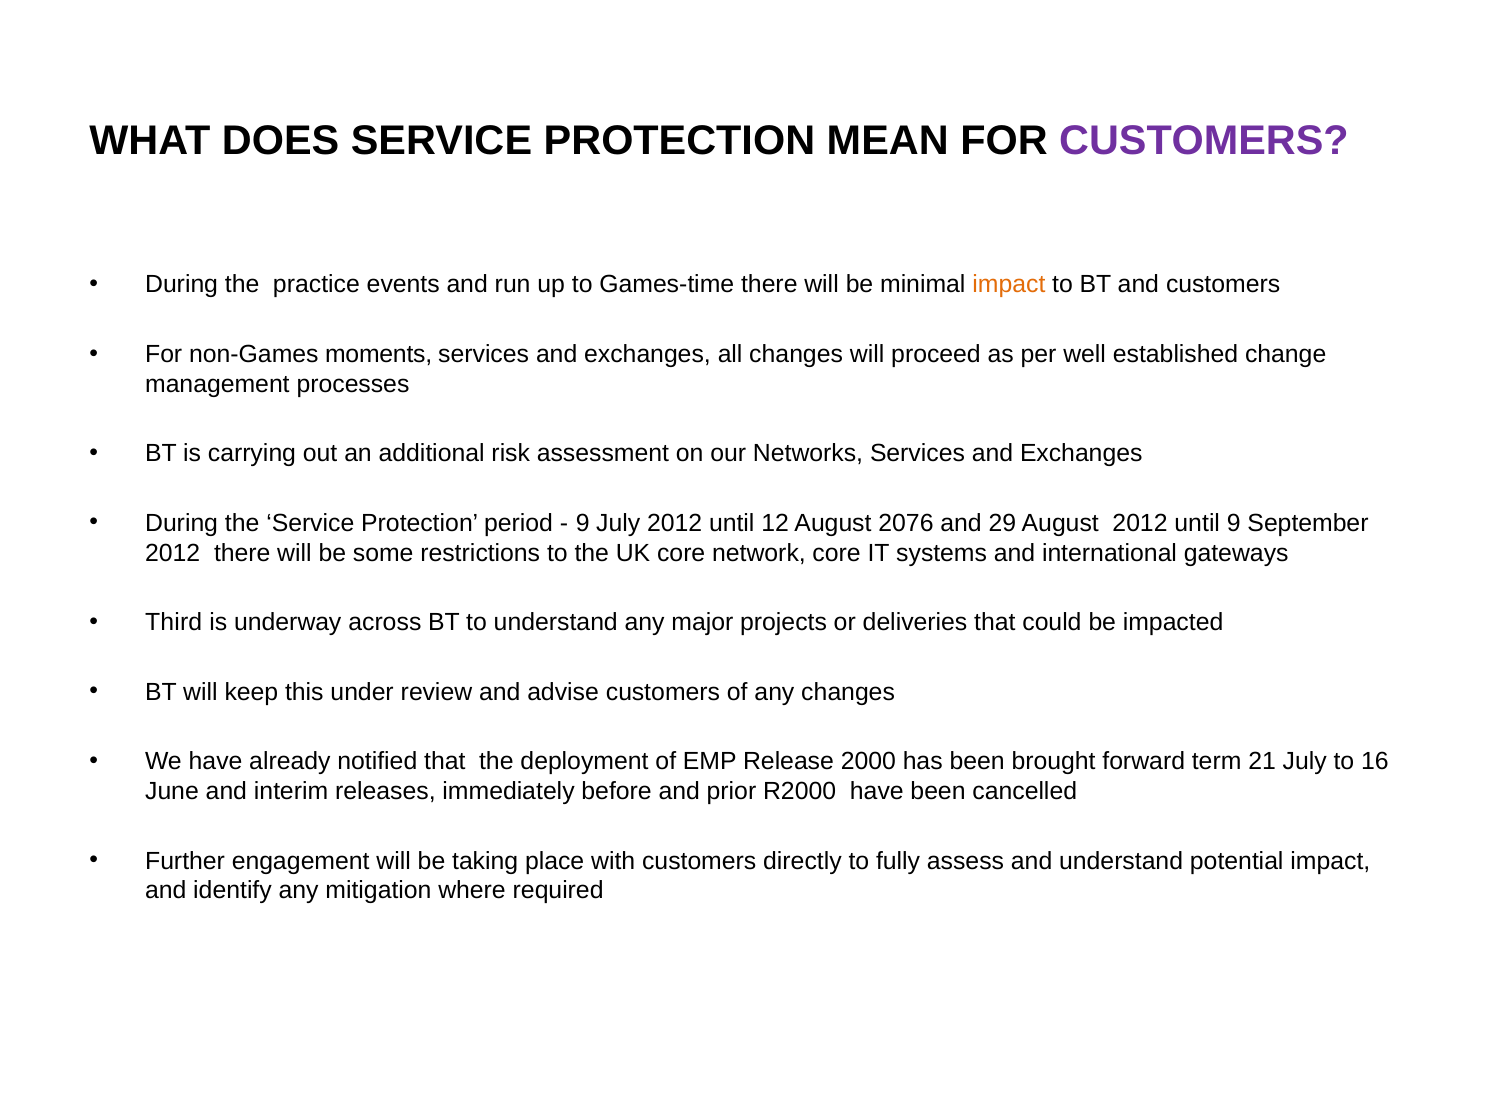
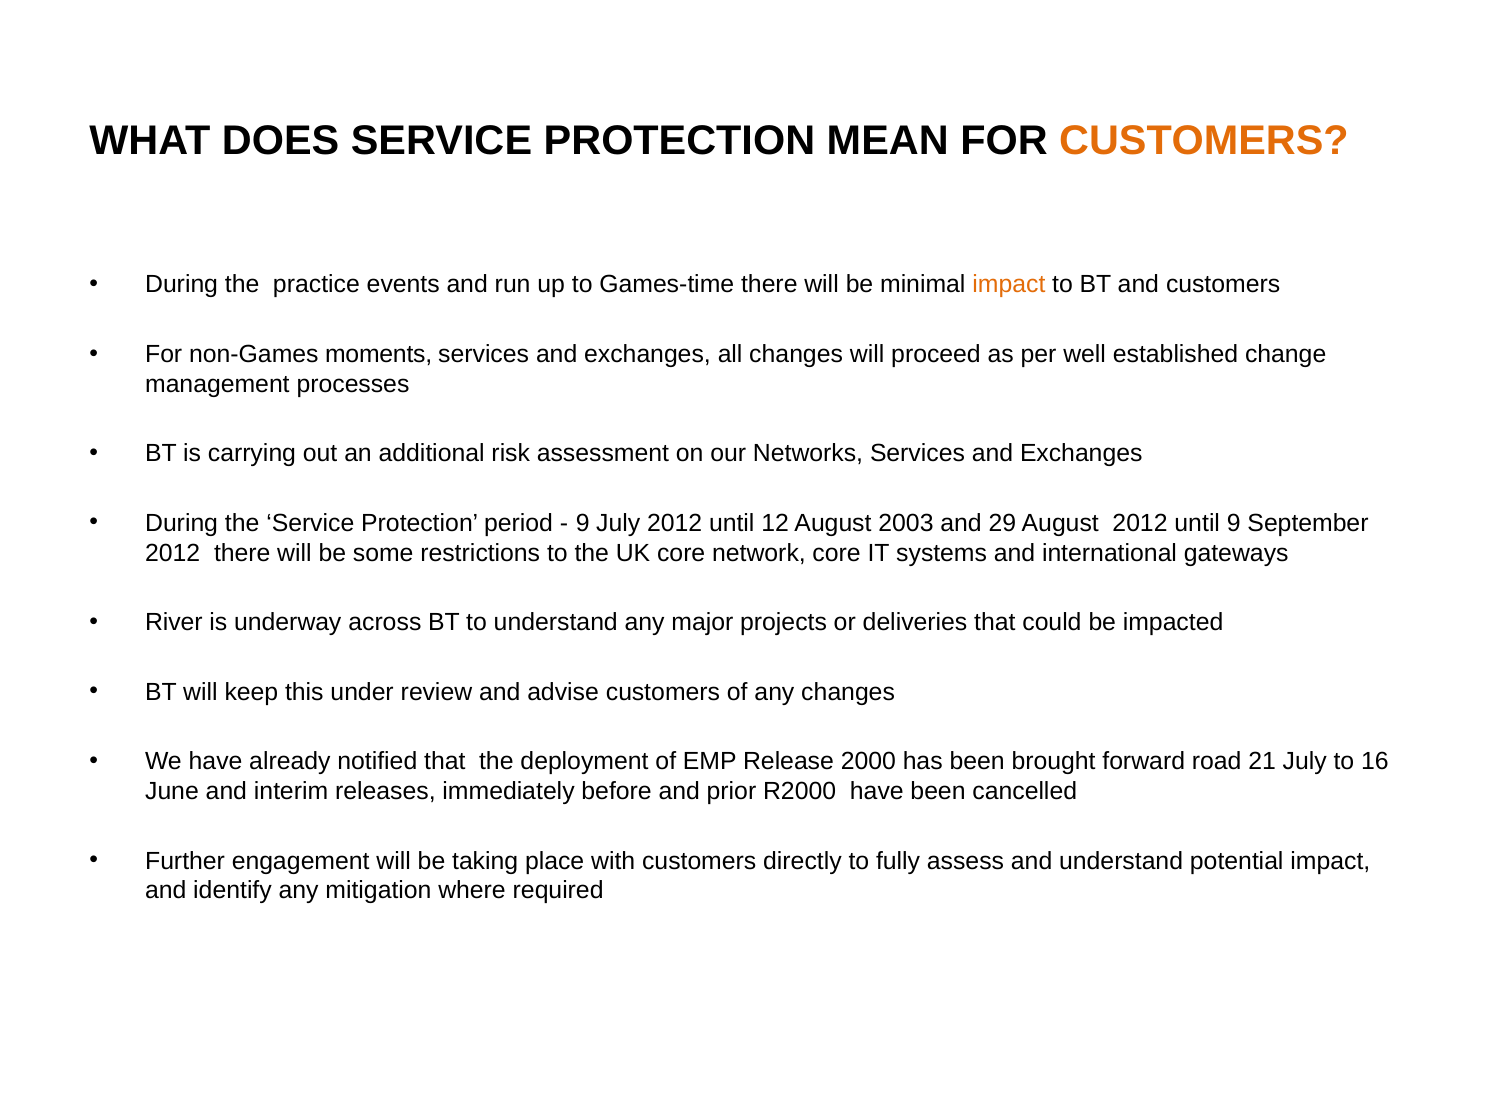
CUSTOMERS colour: purple -> orange (1204, 141)
2076: 2076 -> 2003 (906, 523)
Third: Third -> River (174, 622)
term: term -> road (1217, 761)
